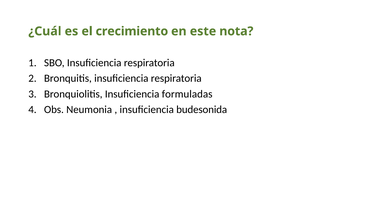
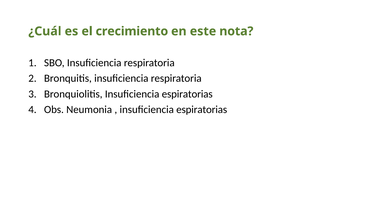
Bronquiolitis Insuficiencia formuladas: formuladas -> espiratorias (187, 94)
budesonida: budesonida -> espiratorias (202, 110)
